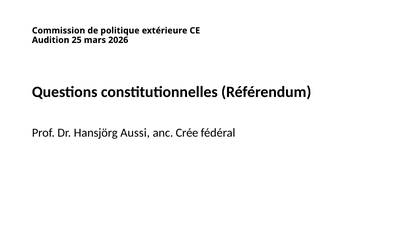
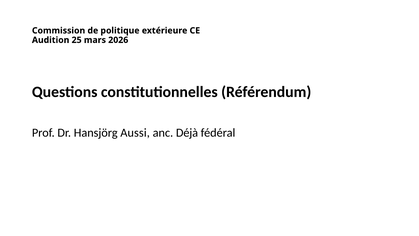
Crée: Crée -> Déjà (187, 133)
